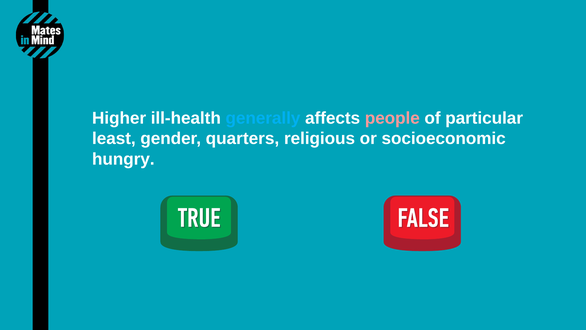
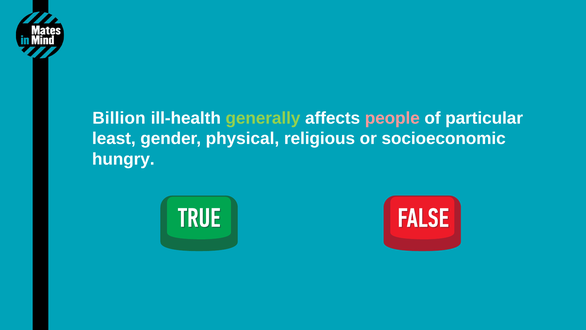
Higher: Higher -> Billion (119, 118)
generally colour: light blue -> light green (263, 118)
quarters: quarters -> physical (242, 139)
